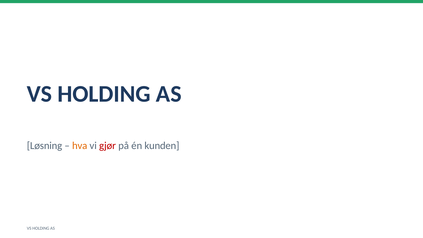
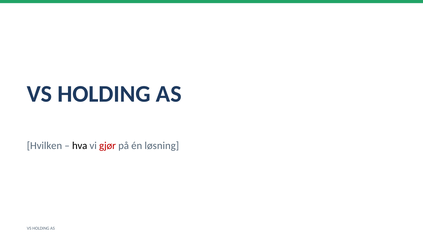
Løsning: Løsning -> Hvilken (44, 146)
hva colour: orange -> black (80, 146)
kunden: kunden -> løsning (162, 146)
